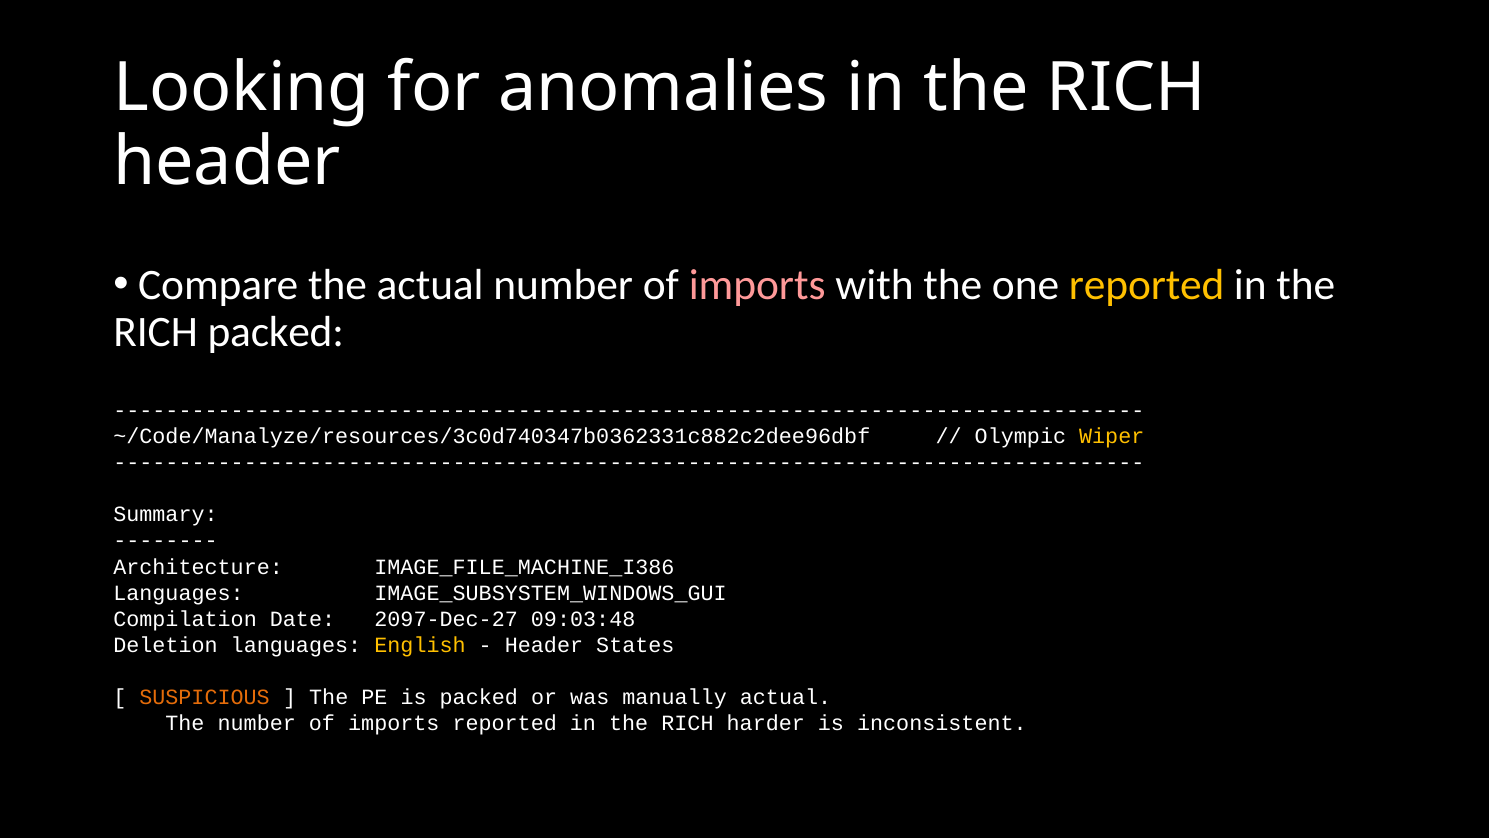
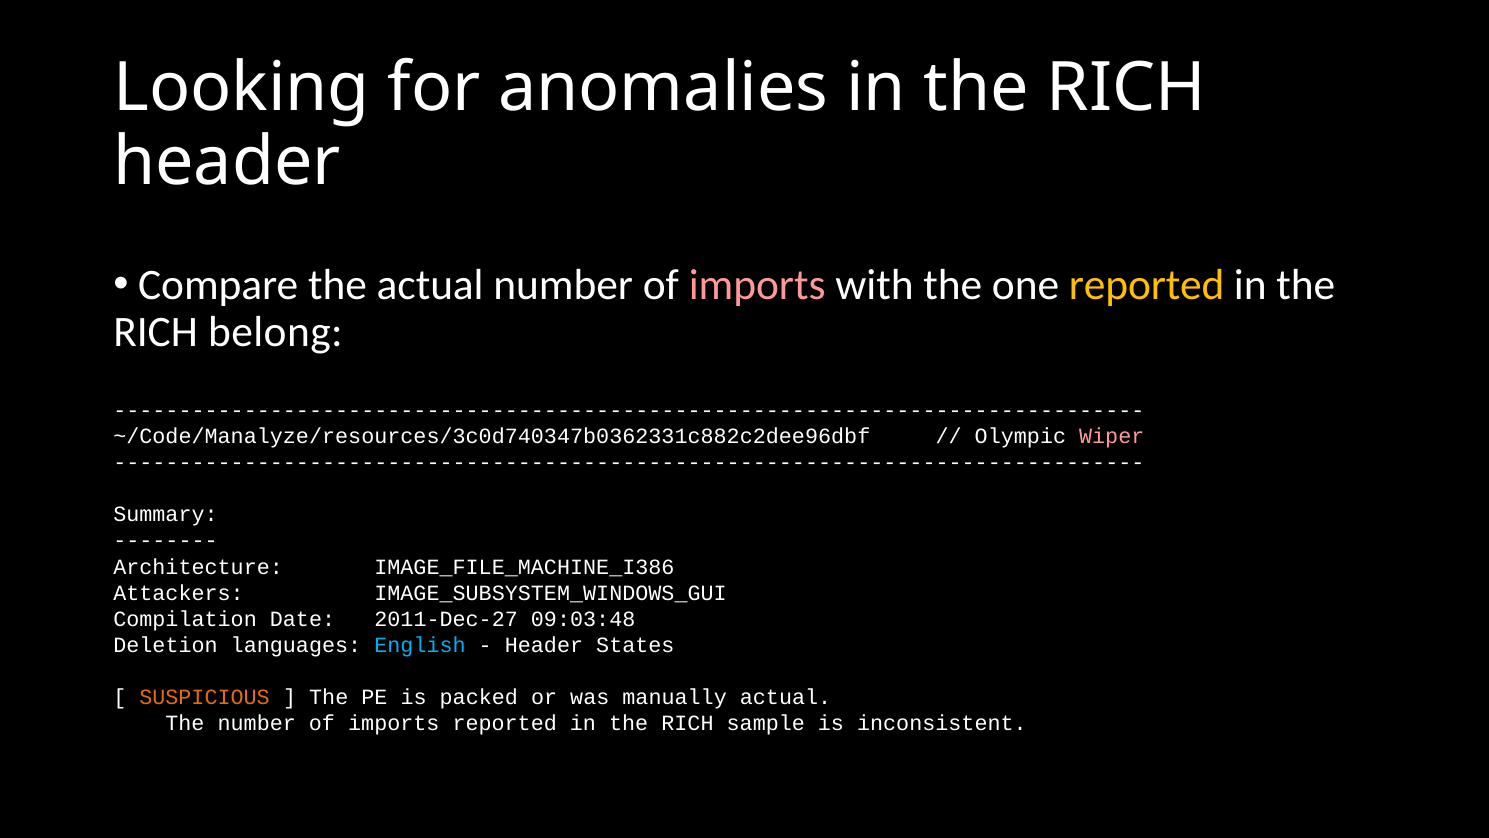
RICH packed: packed -> belong (275, 332)
Wiper colour: yellow -> pink (1112, 436)
Languages: Languages -> Attackers (179, 593)
2097-Dec-27: 2097-Dec-27 -> 2011-Dec-27 (446, 619)
English colour: yellow -> light blue (420, 645)
harder: harder -> sample (766, 723)
